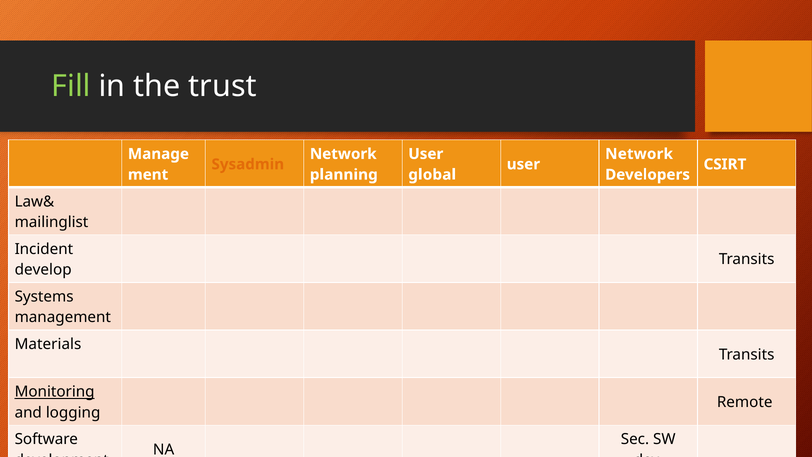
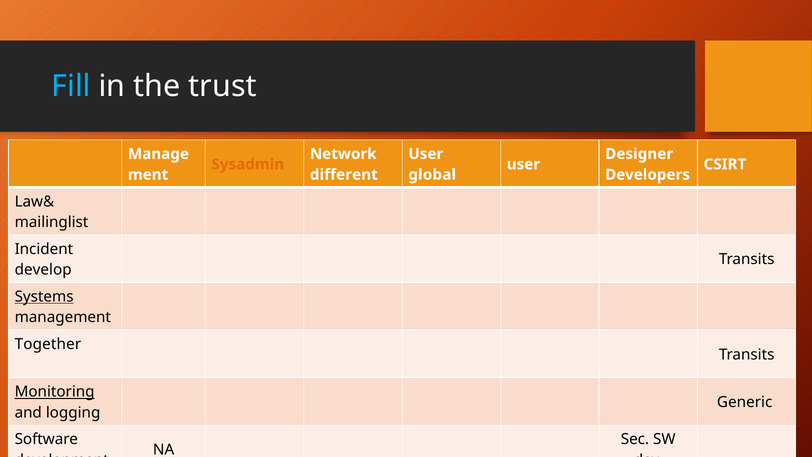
Fill colour: light green -> light blue (71, 86)
Network: Network -> Designer (639, 154)
planning: planning -> different (344, 175)
Systems underline: none -> present (44, 296)
Materials: Materials -> Together (48, 344)
Remote: Remote -> Generic (745, 402)
